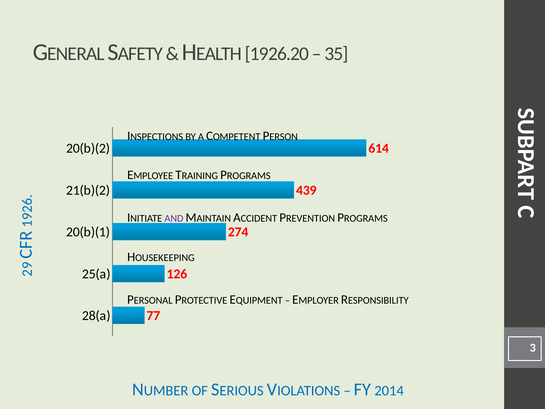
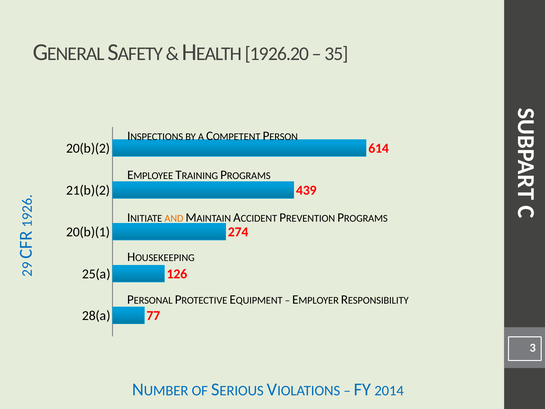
AND colour: purple -> orange (174, 218)
